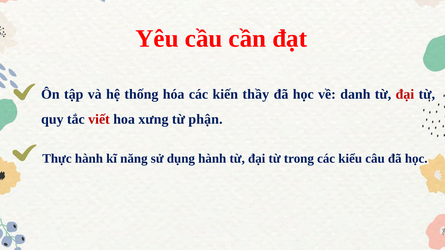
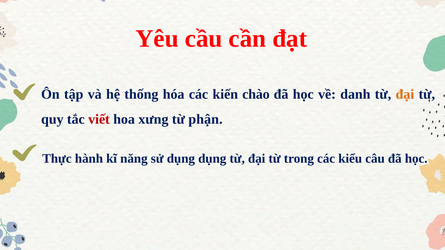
thầy: thầy -> chào (256, 94)
đại colour: red -> orange (405, 94)
dụng hành: hành -> dụng (212, 159)
